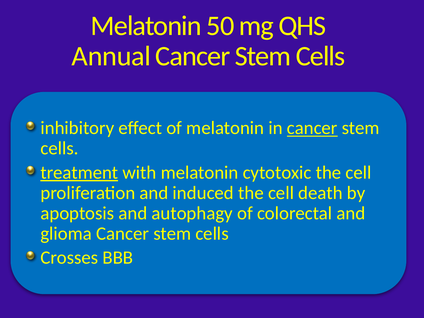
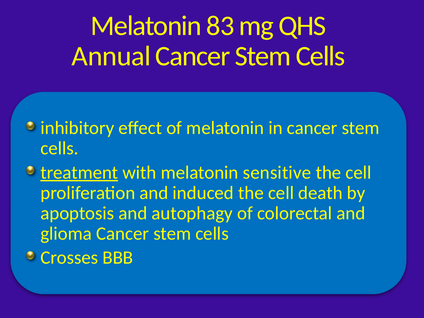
50: 50 -> 83 (220, 26)
cancer underline: present -> none (312, 128)
cytotoxic: cytotoxic -> sensitive (277, 173)
